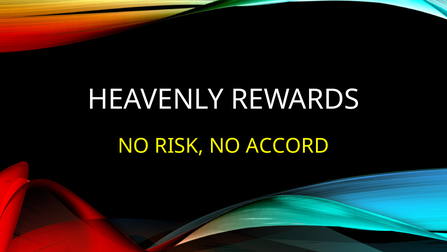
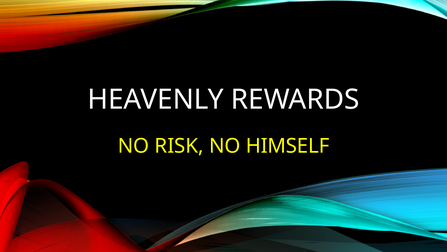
ACCORD: ACCORD -> HIMSELF (288, 146)
